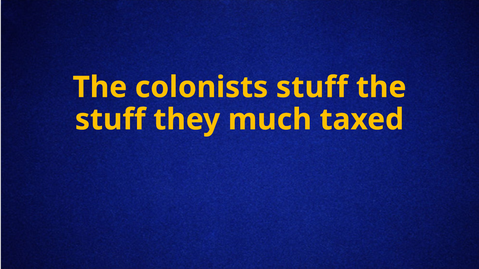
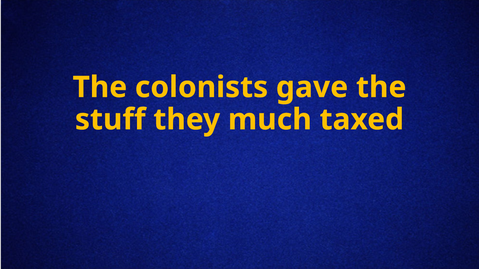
colonists stuff: stuff -> gave (312, 87)
